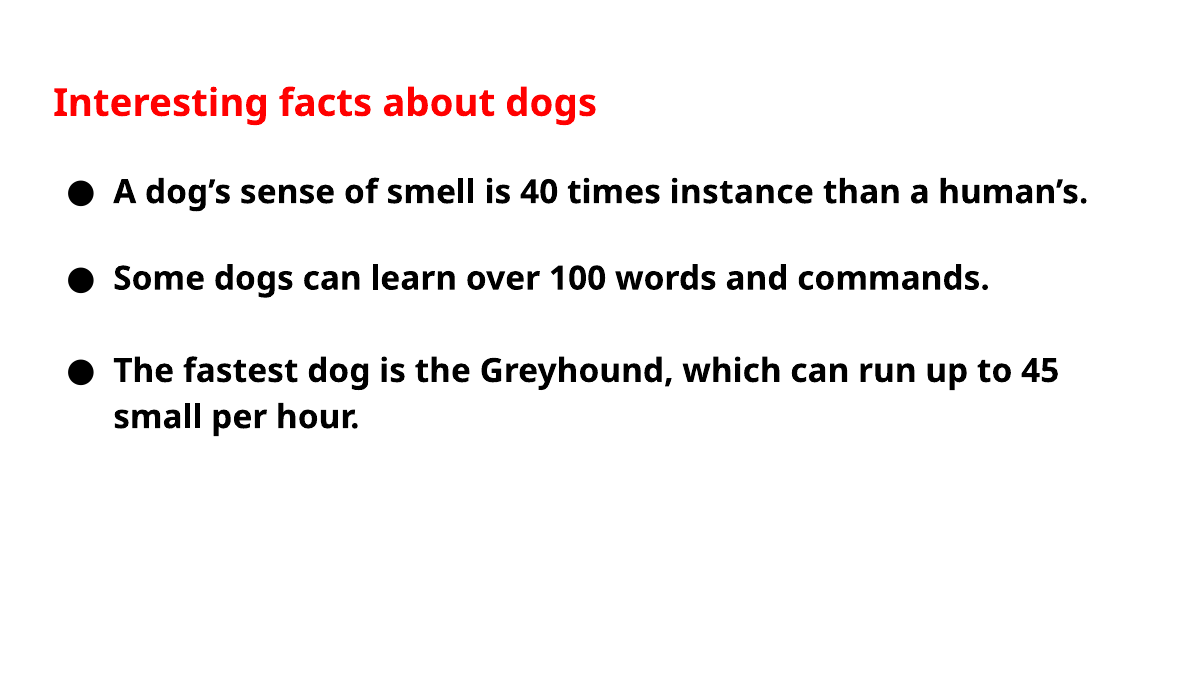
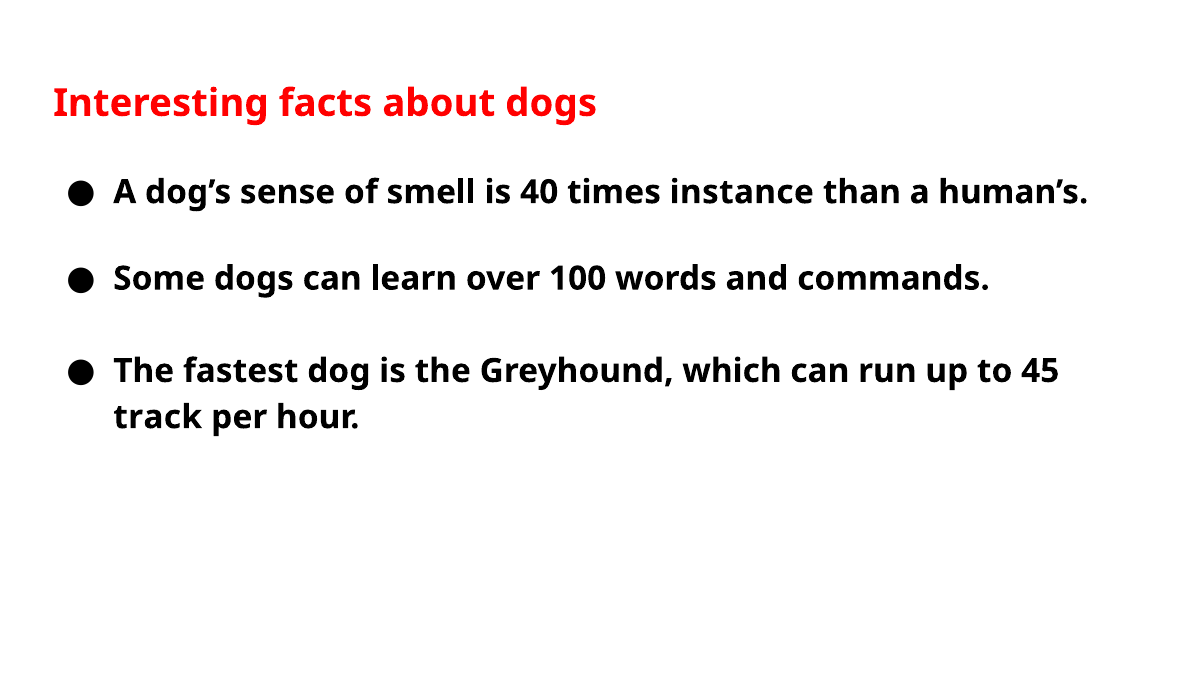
small: small -> track (158, 417)
